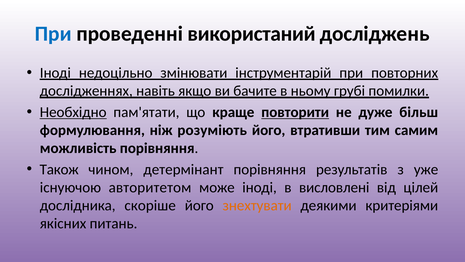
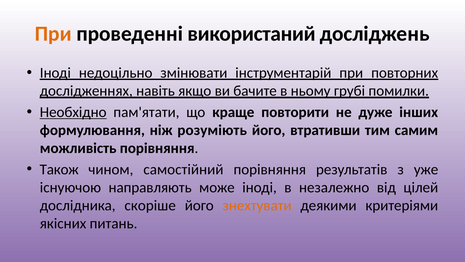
При colour: blue -> orange (53, 34)
повторити underline: present -> none (295, 112)
більш: більш -> інших (419, 112)
детермінант: детермінант -> самостійний (183, 169)
авторитетом: авторитетом -> направляють (150, 187)
висловлені: висловлені -> незалежно (334, 187)
